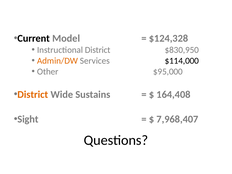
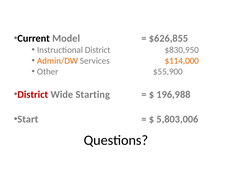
$124,328: $124,328 -> $626,855 (169, 38)
$114,000 colour: black -> orange (182, 61)
$95,000: $95,000 -> $55,900 (168, 72)
District colour: orange -> red (33, 94)
Sustains: Sustains -> Starting (93, 94)
164,408: 164,408 -> 196,988 (173, 94)
Sight: Sight -> Start (28, 119)
7,968,407: 7,968,407 -> 5,803,006 (177, 119)
